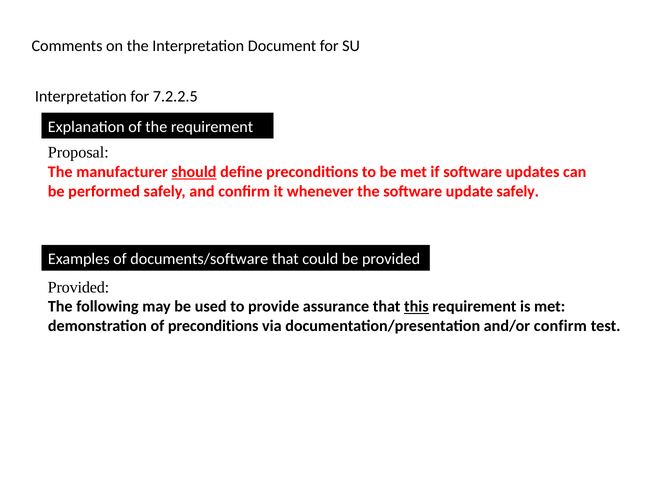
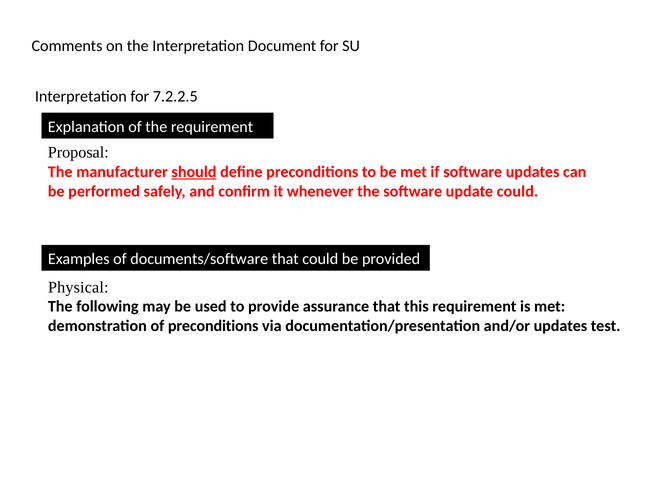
update safely: safely -> could (518, 191)
Provided: Provided -> Physical (78, 288)
this underline: present -> none (416, 307)
and/or confirm: confirm -> updates (560, 326)
